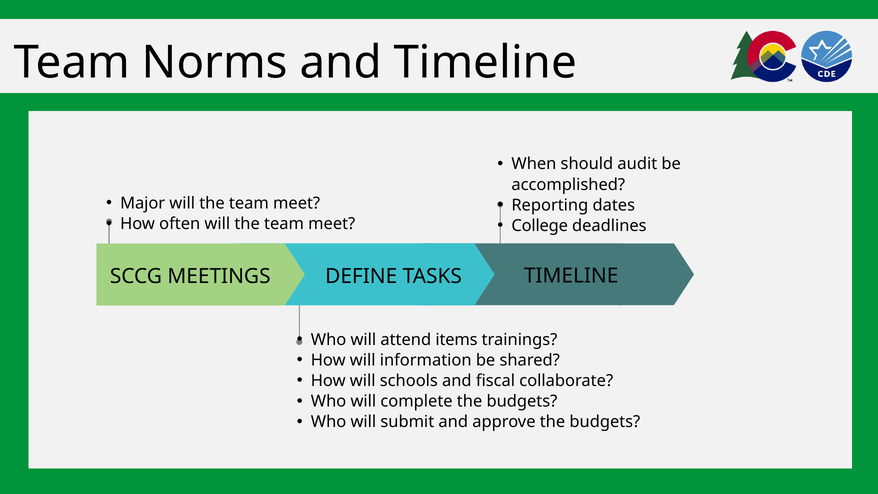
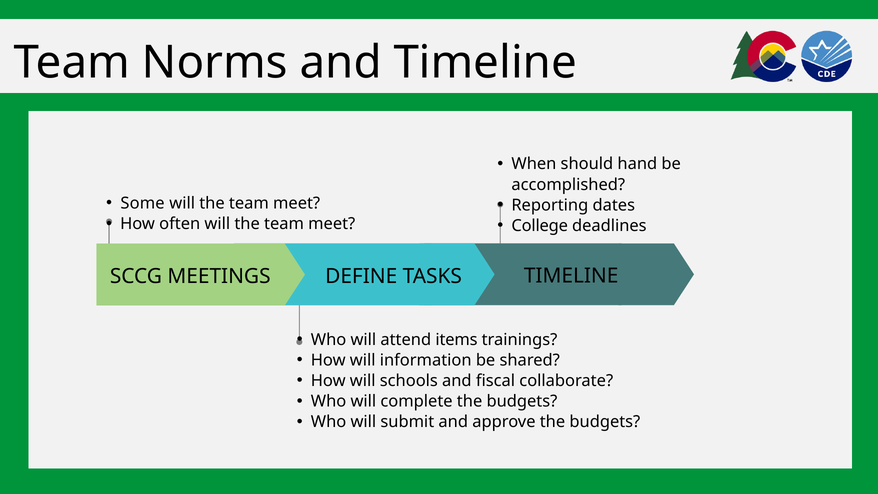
audit: audit -> hand (637, 164)
Major: Major -> Some (143, 203)
